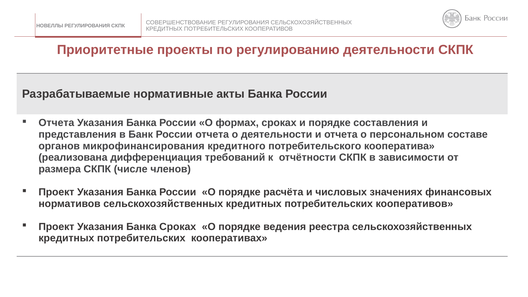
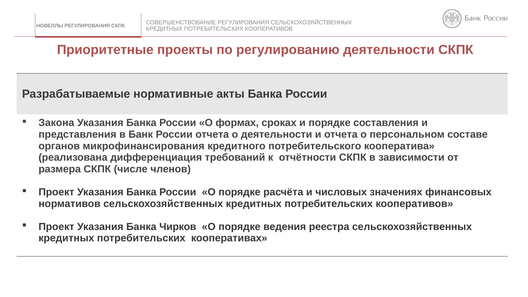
Отчета: Отчета -> Закона (56, 123)
Банка Сроках: Сроках -> Чирков (178, 227)
